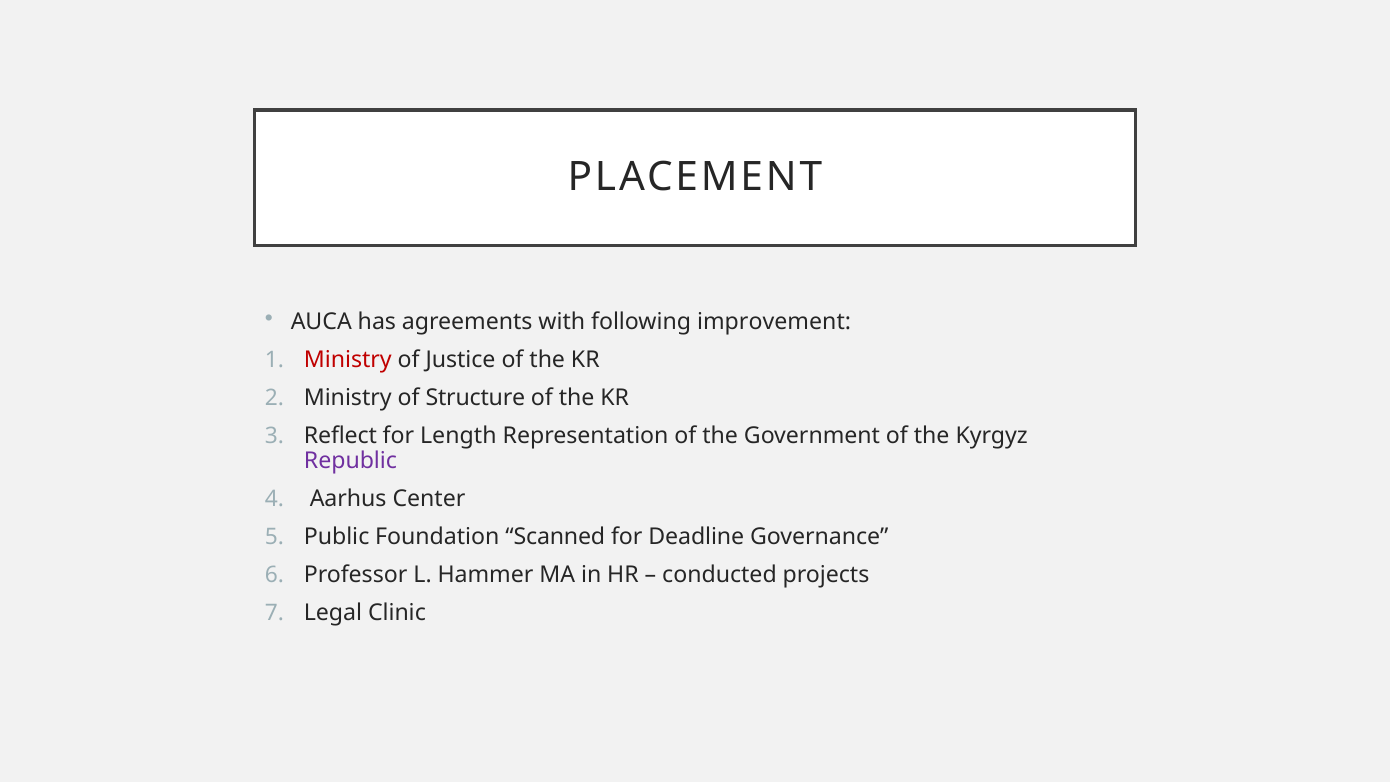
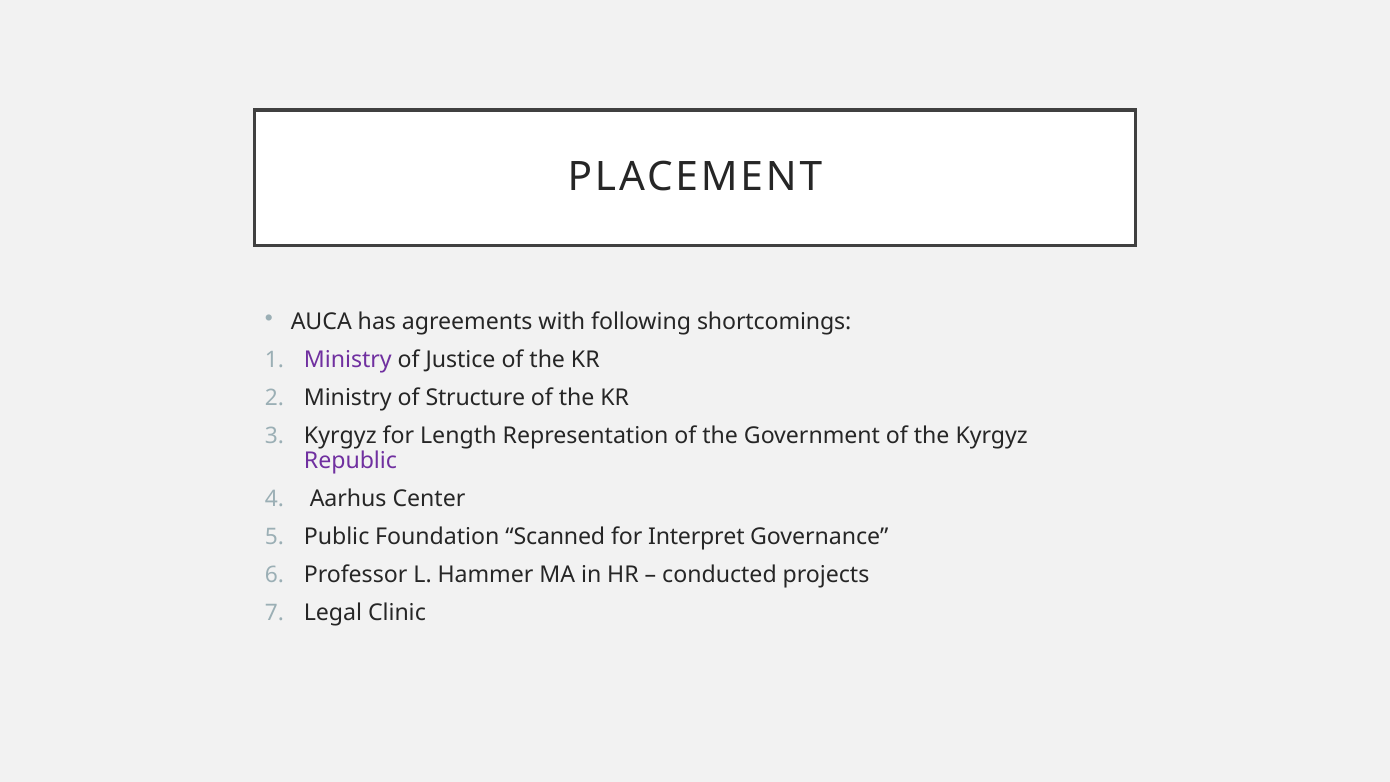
improvement: improvement -> shortcomings (774, 321)
Ministry colour: red -> purple (348, 359)
Reflect: Reflect -> Kyrgyz (340, 436)
Deadline: Deadline -> Interpret (696, 537)
